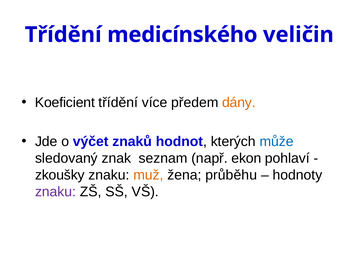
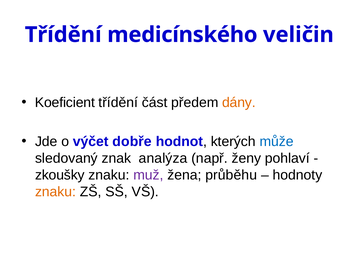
více: více -> část (155, 103)
znaků: znaků -> dobře (132, 142)
seznam: seznam -> analýza (163, 158)
ekon: ekon -> ženy (246, 158)
muž colour: orange -> purple (148, 175)
znaku colour: purple -> orange (56, 192)
